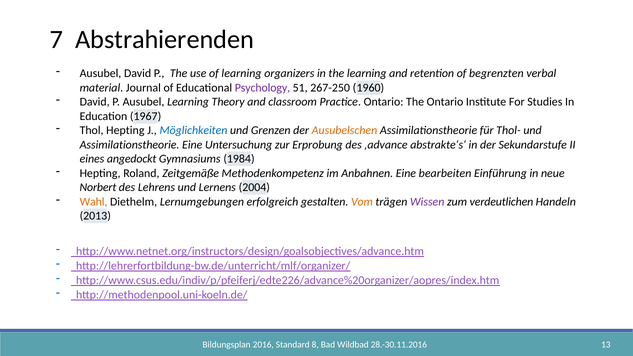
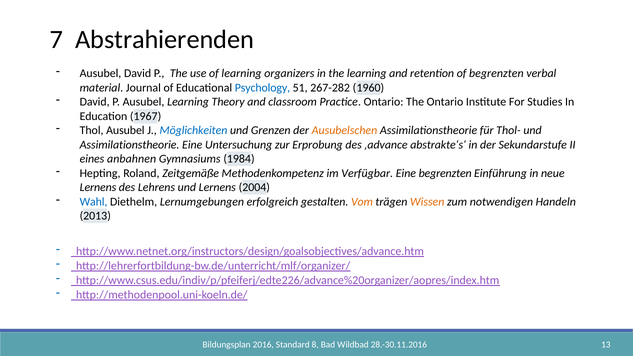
Psychology colour: purple -> blue (262, 88)
267-250: 267-250 -> 267-282 (330, 88)
Thol Hepting: Hepting -> Ausubel (125, 130)
angedockt: angedockt -> anbahnen (132, 159)
Anbahnen: Anbahnen -> Verfügbar (367, 173)
Eine bearbeiten: bearbeiten -> begrenzten (445, 173)
Norbert: Norbert -> Lernens (98, 187)
Wahl colour: orange -> blue (94, 202)
Wissen colour: purple -> orange (427, 202)
verdeutlichen: verdeutlichen -> notwendigen (501, 202)
